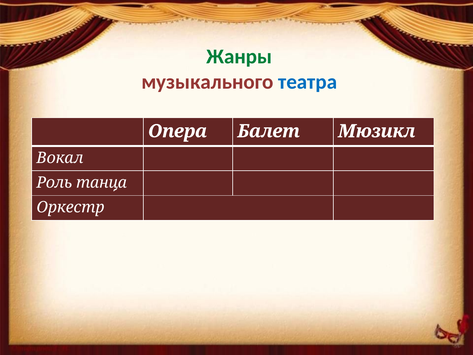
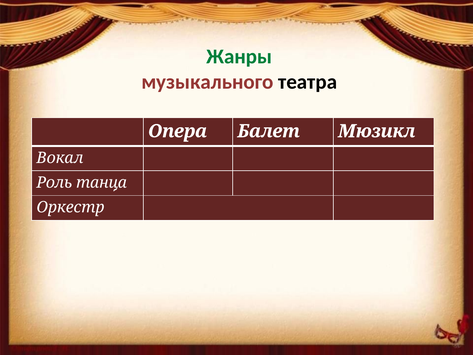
театра colour: blue -> black (308, 82)
